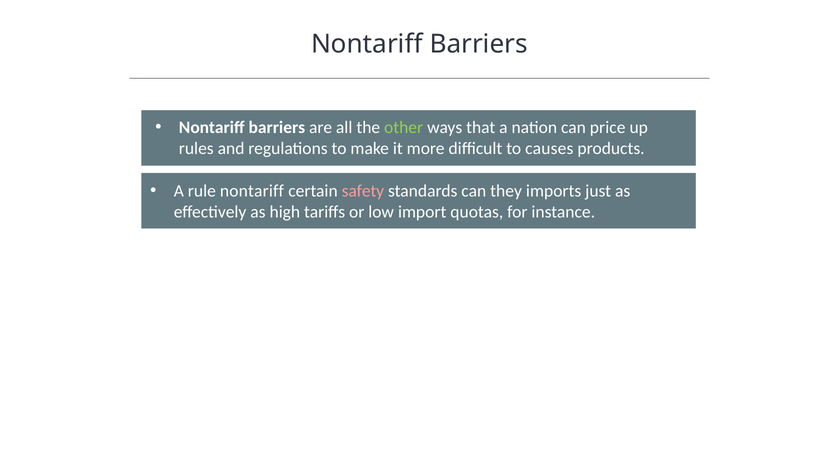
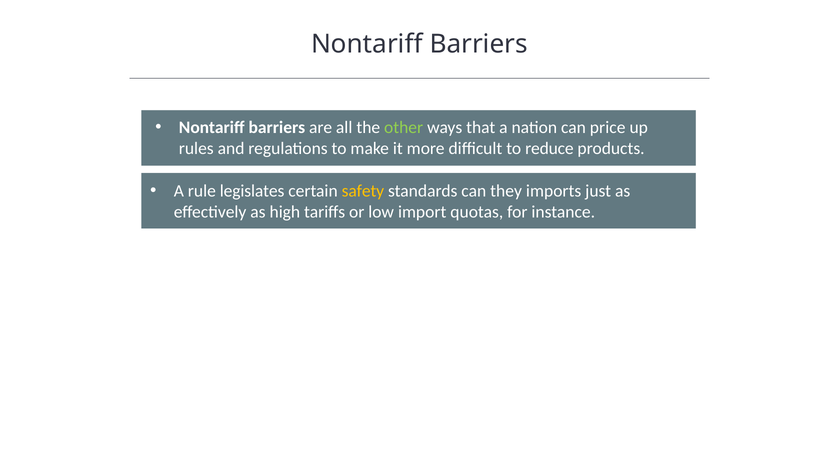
causes: causes -> reduce (549, 148)
rule nontariff: nontariff -> legislates (252, 191)
safety colour: pink -> yellow (363, 191)
